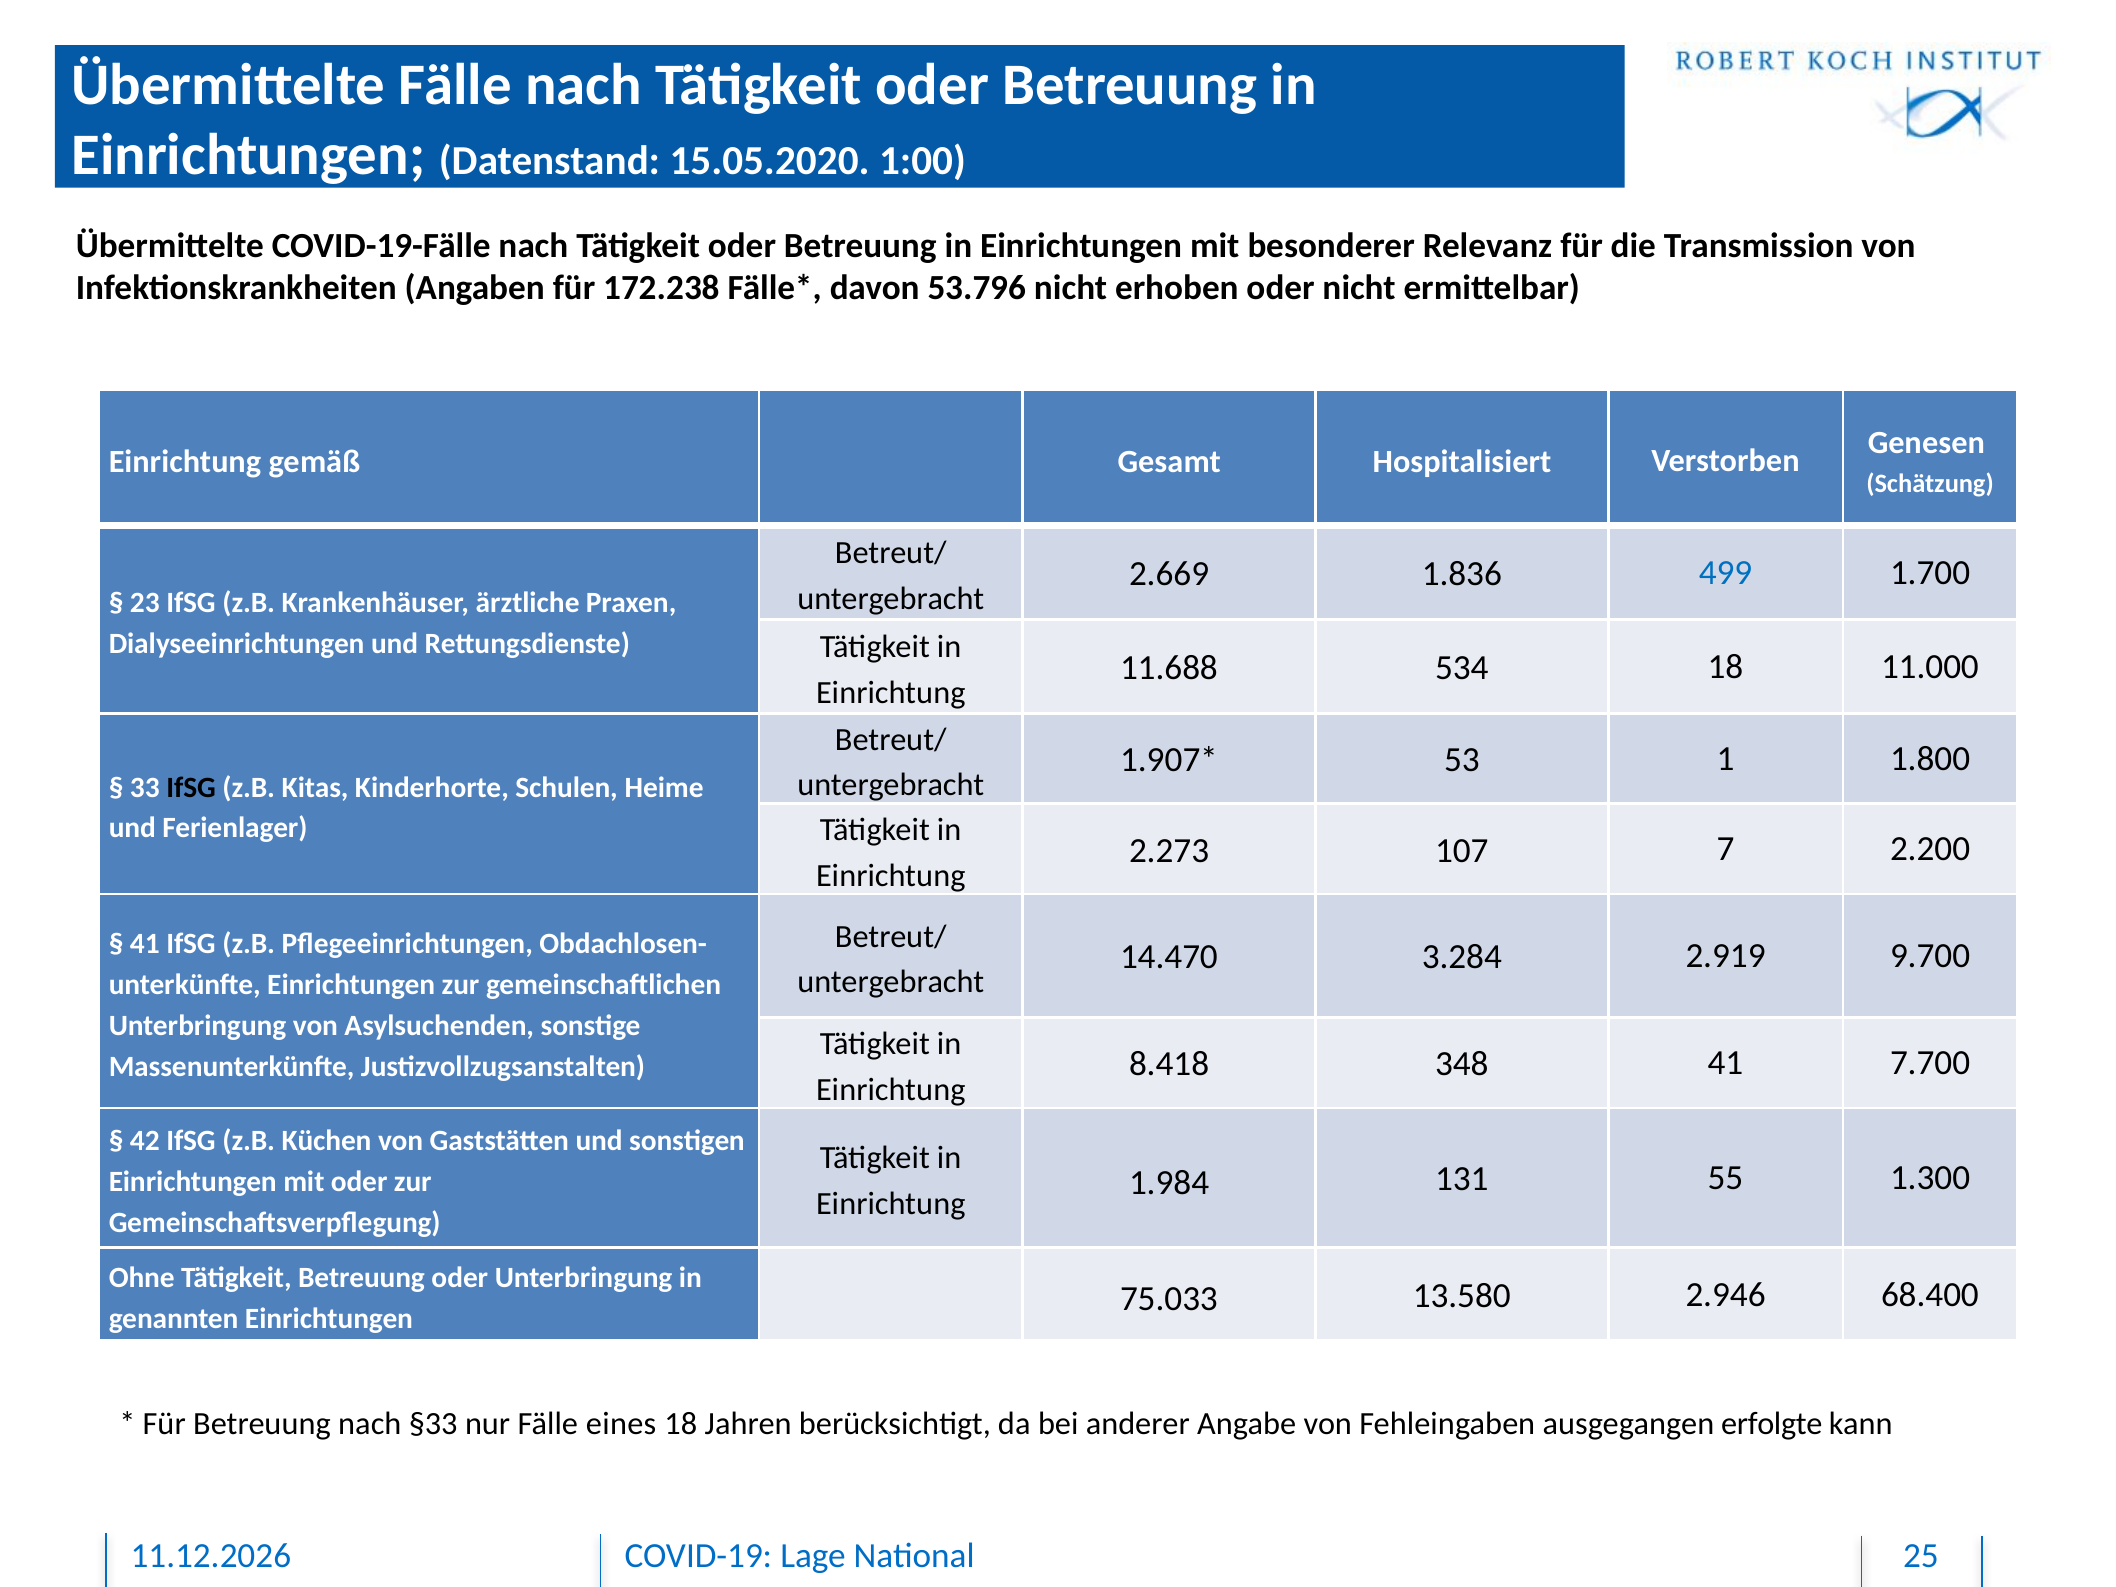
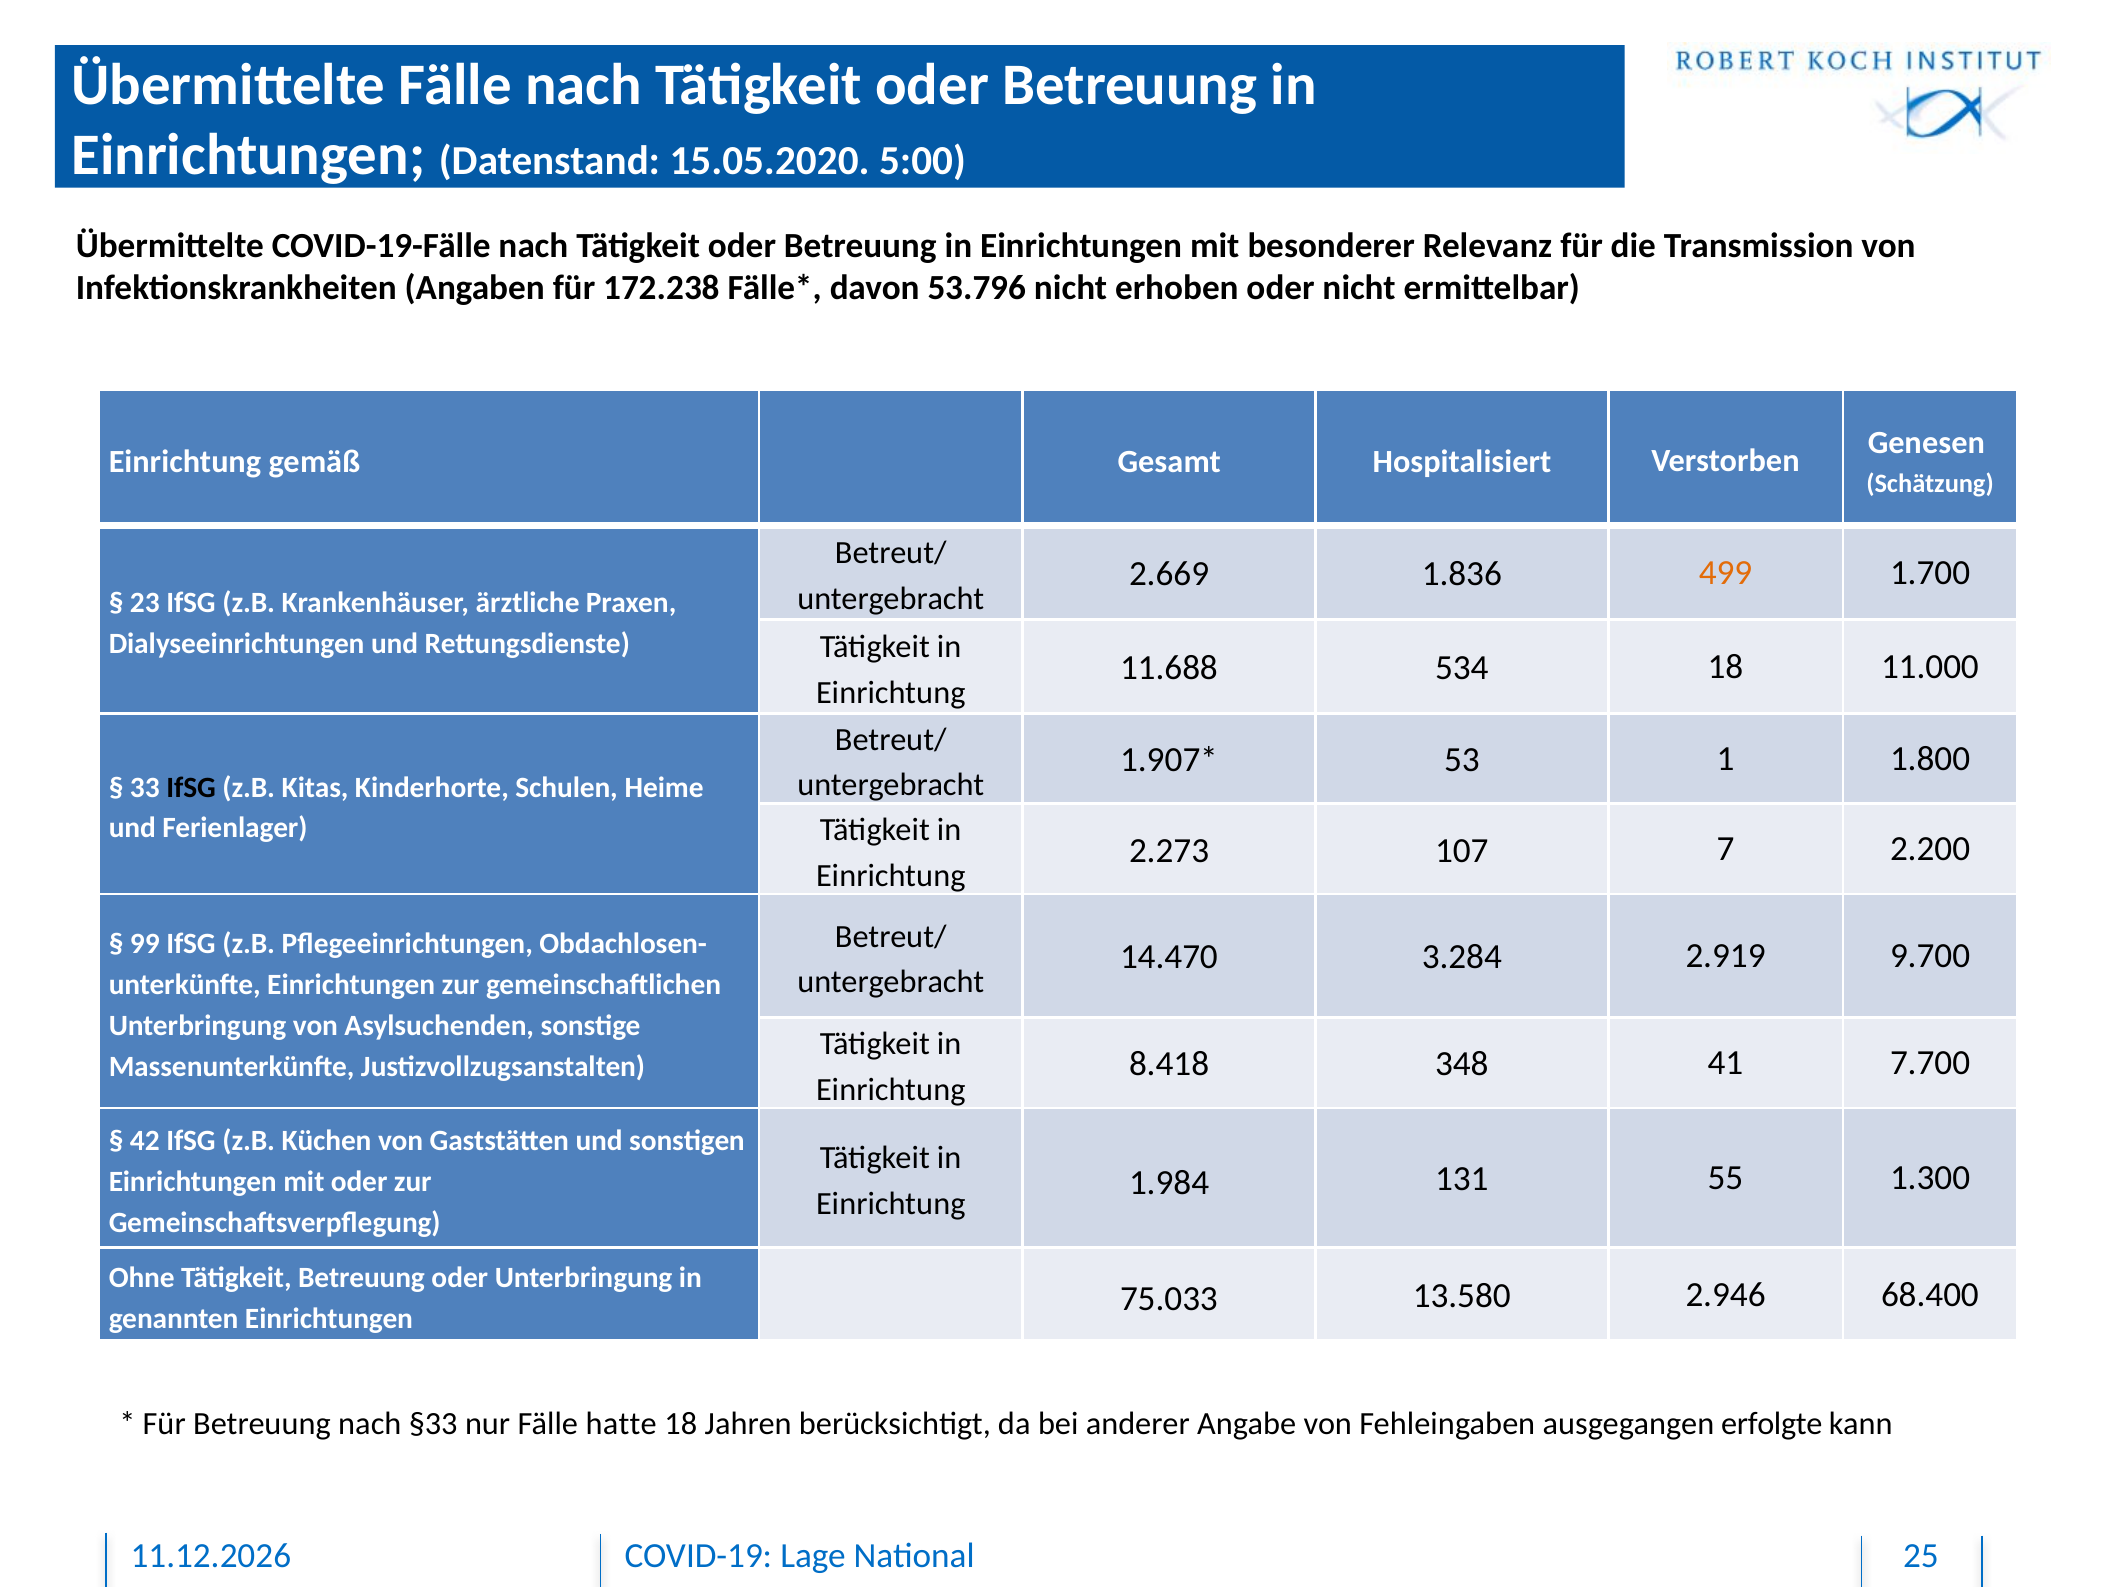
1:00: 1:00 -> 5:00 (922, 161)
499 colour: blue -> orange (1726, 573)
41: 41 -> 99 (145, 944)
eines: eines -> hatte (621, 1423)
